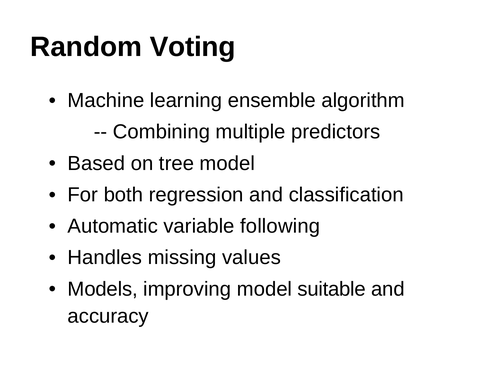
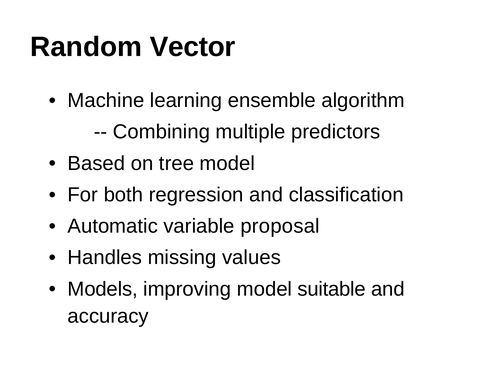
Voting: Voting -> Vector (193, 47)
following: following -> proposal (280, 226)
